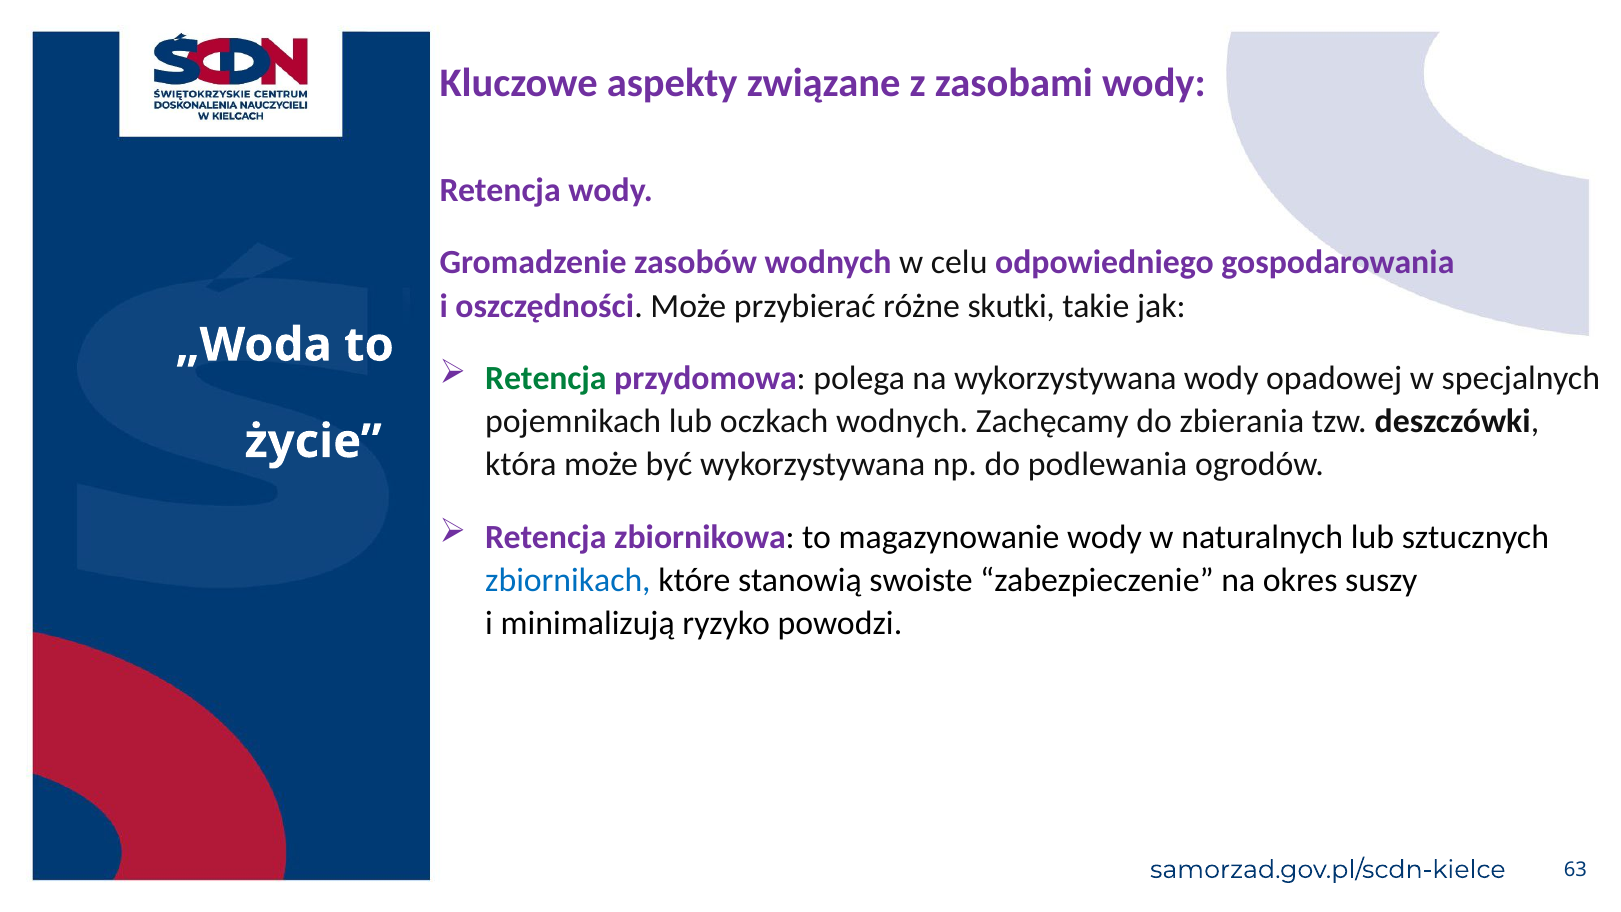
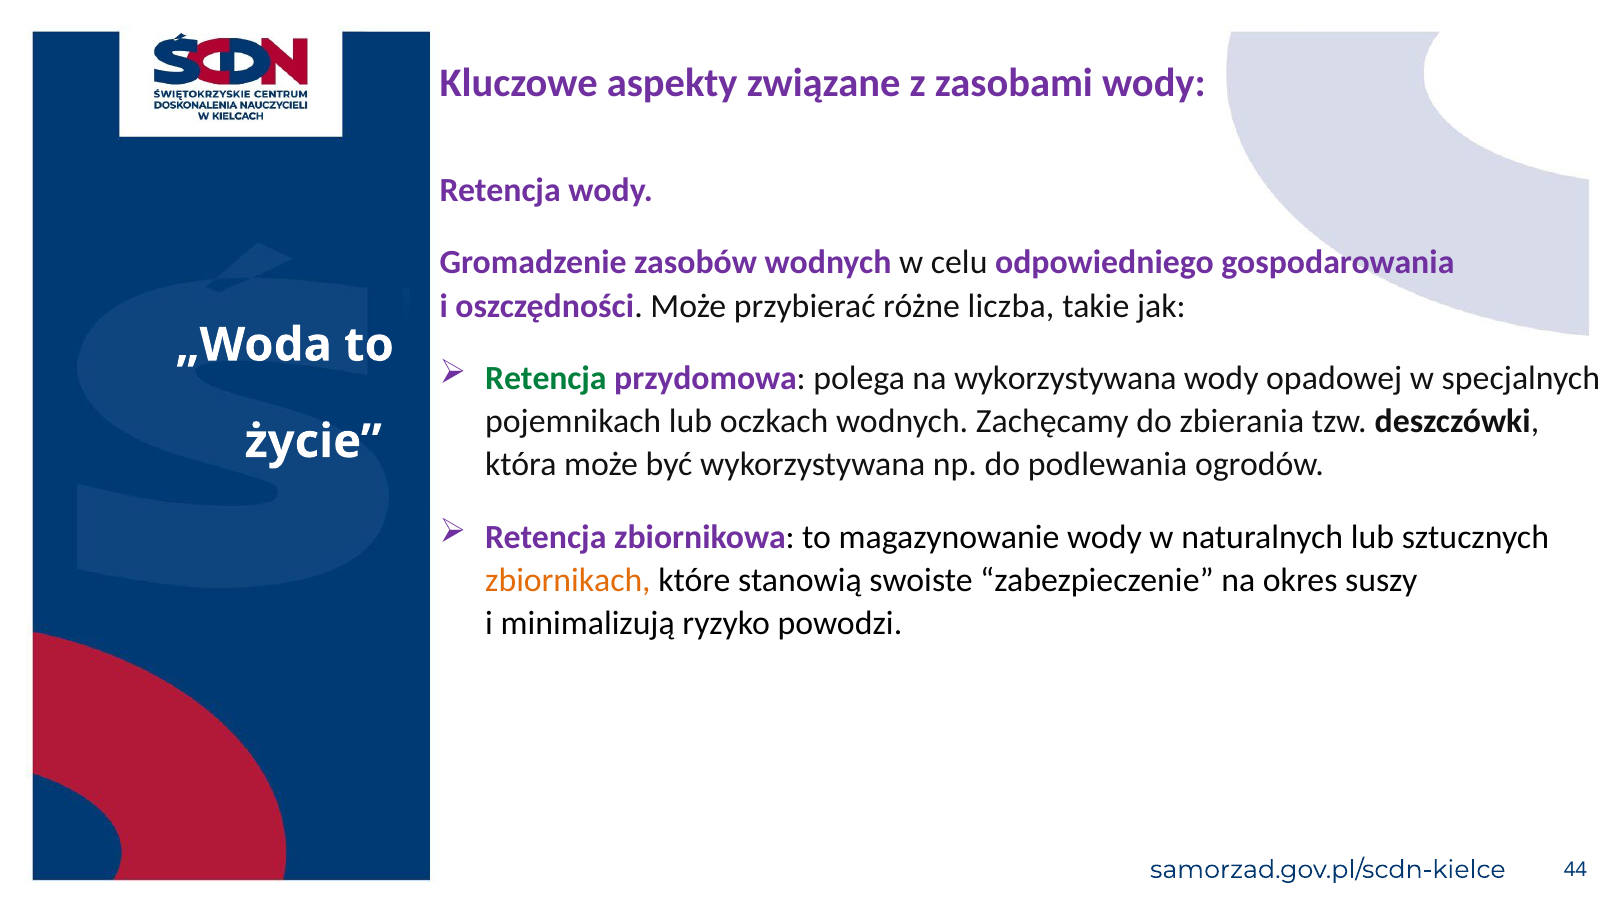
skutki: skutki -> liczba (1011, 306)
zbiornikach colour: blue -> orange (568, 580)
63: 63 -> 44 (1575, 869)
